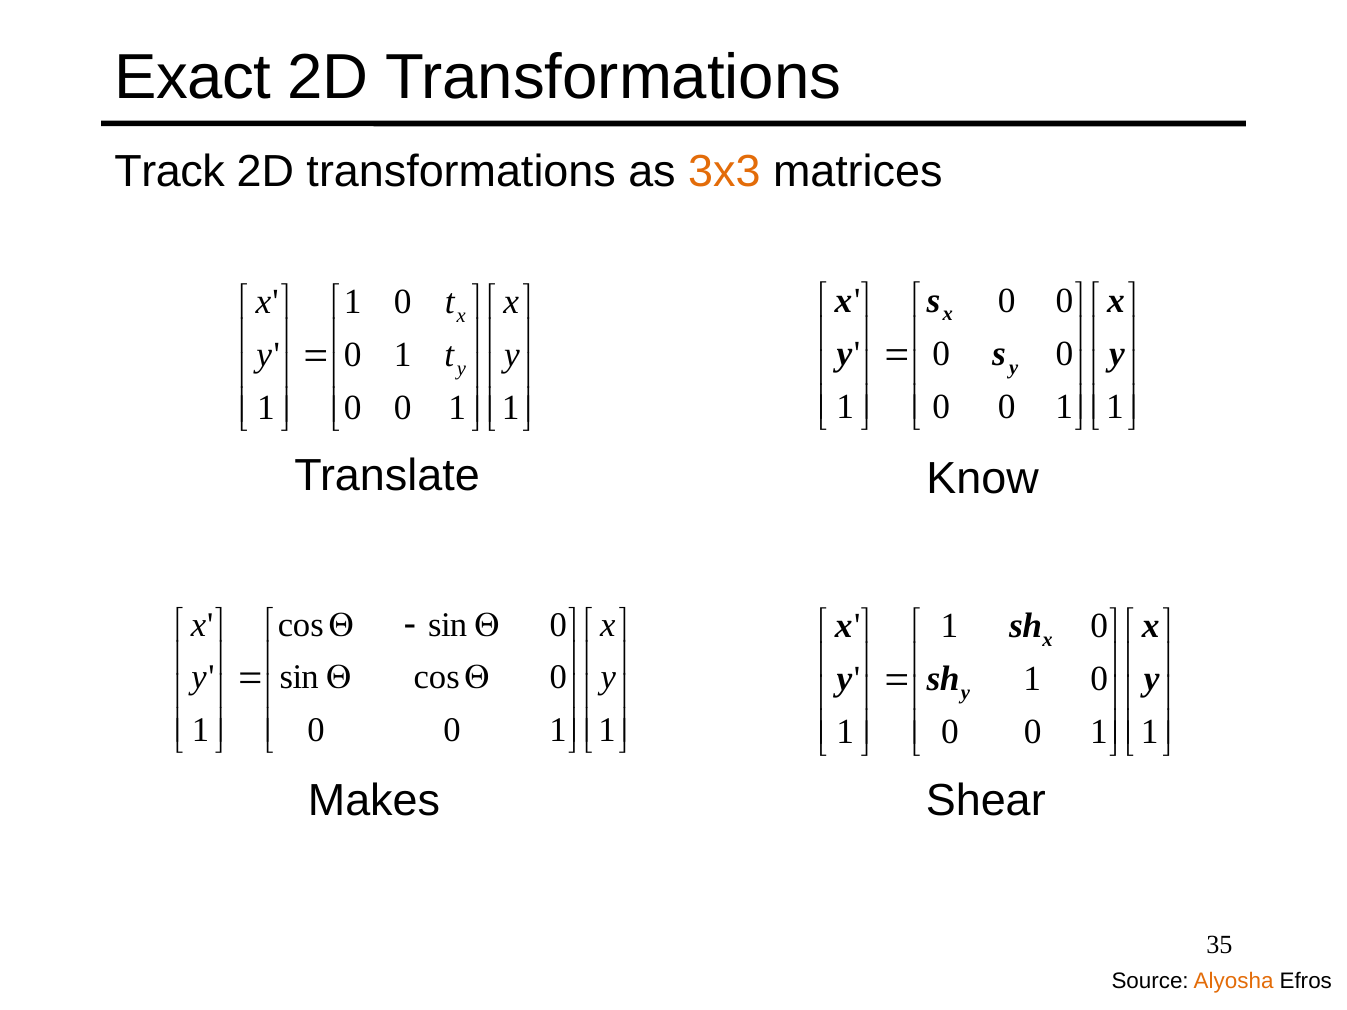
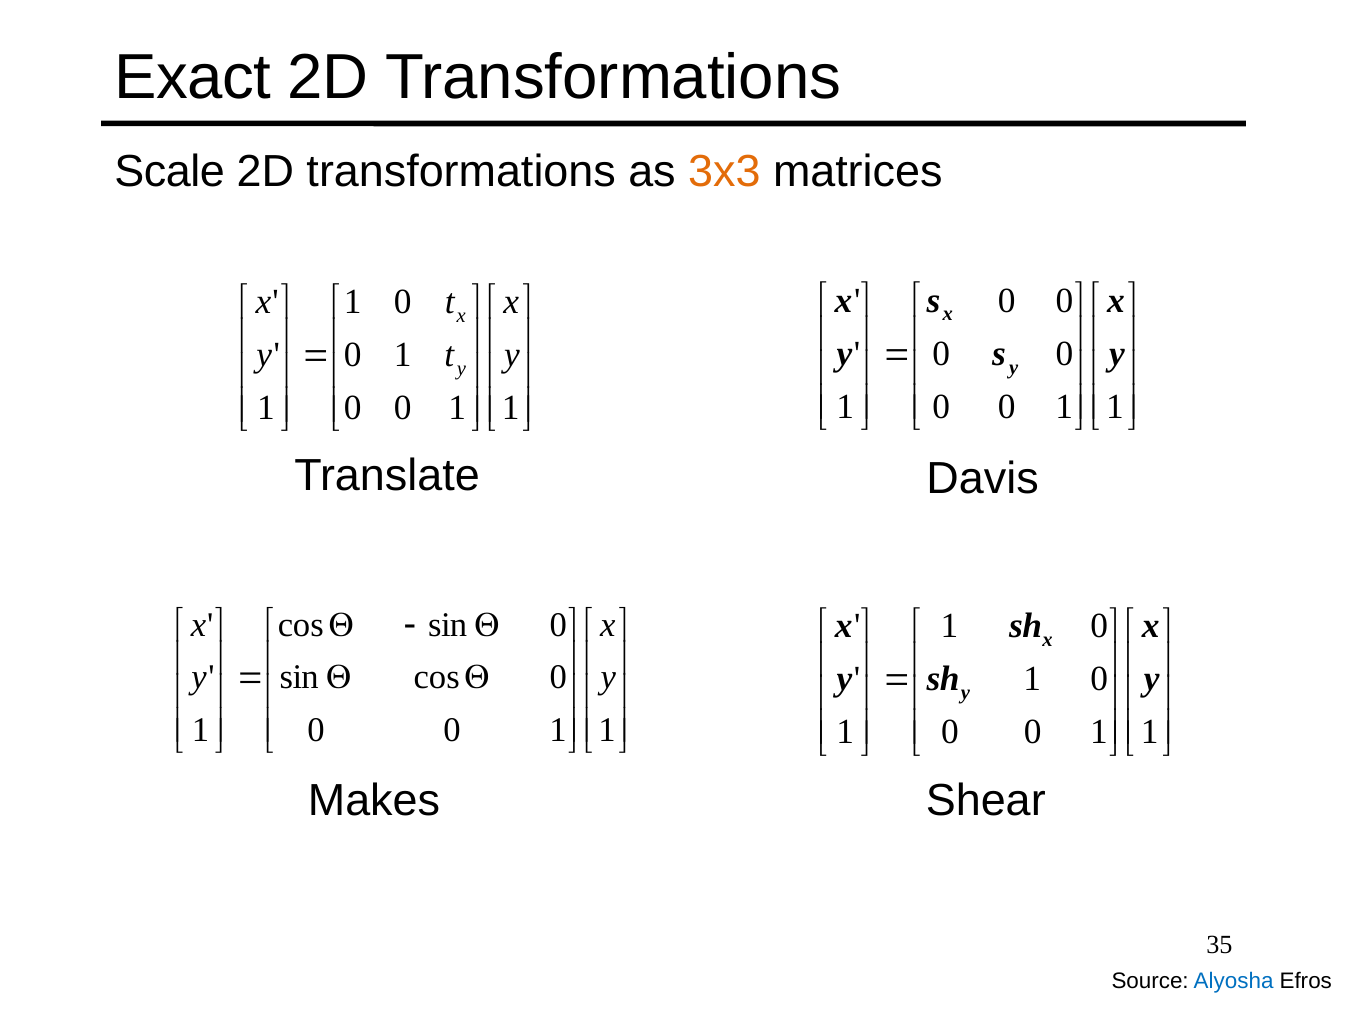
Track: Track -> Scale (170, 172)
Know: Know -> Davis (983, 479)
Alyosha colour: orange -> blue (1234, 981)
